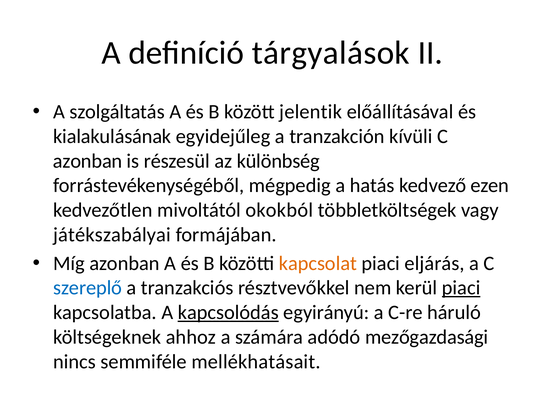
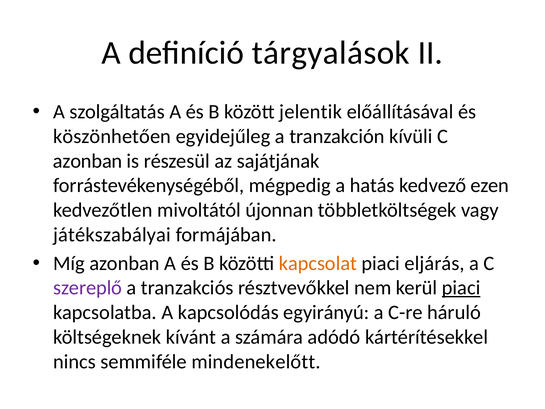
kialakulásának: kialakulásának -> köszönhetően (112, 136)
különbség: különbség -> sajátjának (278, 161)
okokból: okokból -> újonnan (279, 210)
szereplő colour: blue -> purple (88, 288)
kapcsolódás underline: present -> none (228, 312)
ahhoz: ahhoz -> kívánt (191, 337)
mezőgazdasági: mezőgazdasági -> kártérítésekkel (427, 337)
mellékhatásait: mellékhatásait -> mindenekelőtt (256, 361)
